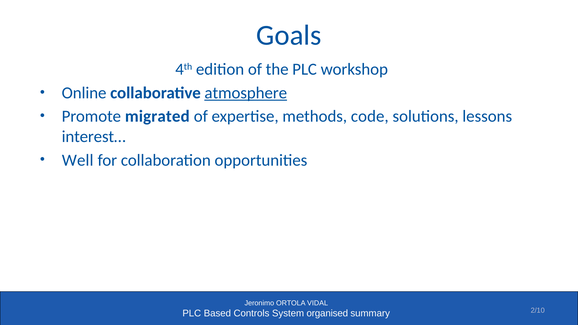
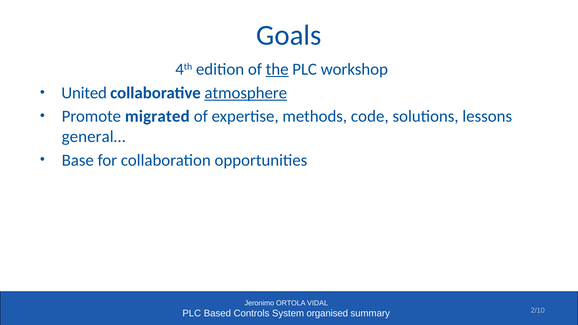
the underline: none -> present (277, 69)
Online: Online -> United (84, 93)
interest…: interest… -> general… (94, 137)
Well: Well -> Base (78, 160)
